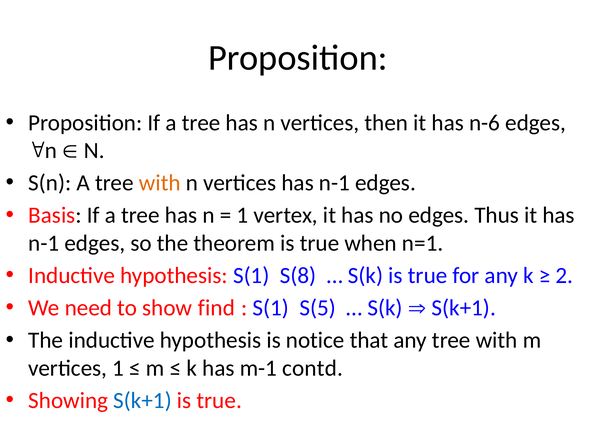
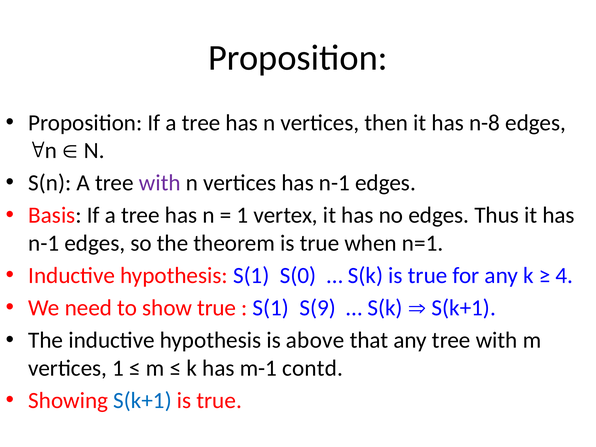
n-6: n-6 -> n-8 (485, 123)
with colour: orange -> purple (160, 183)
S(8: S(8 -> S(0 (298, 275)
2: 2 -> 4 (564, 275)
show find: find -> true (217, 308)
S(5: S(5 -> S(9 (318, 308)
notice: notice -> above (315, 340)
